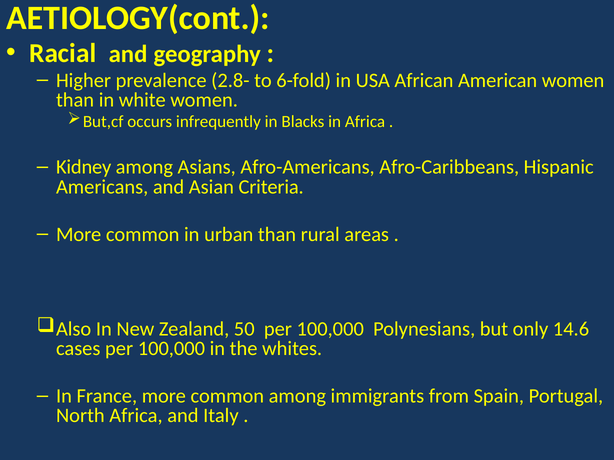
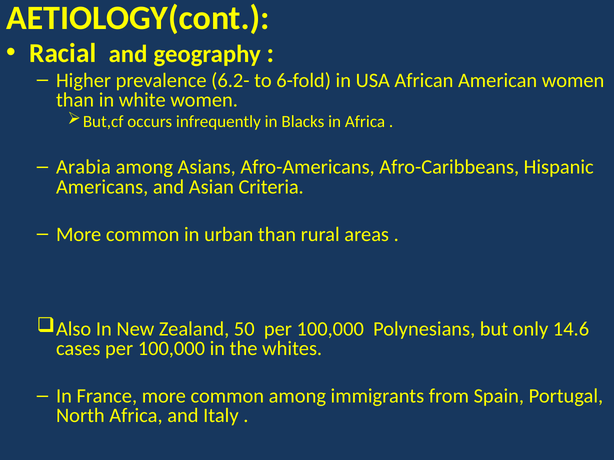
2.8-: 2.8- -> 6.2- (230, 81)
Kidney: Kidney -> Arabia (83, 167)
